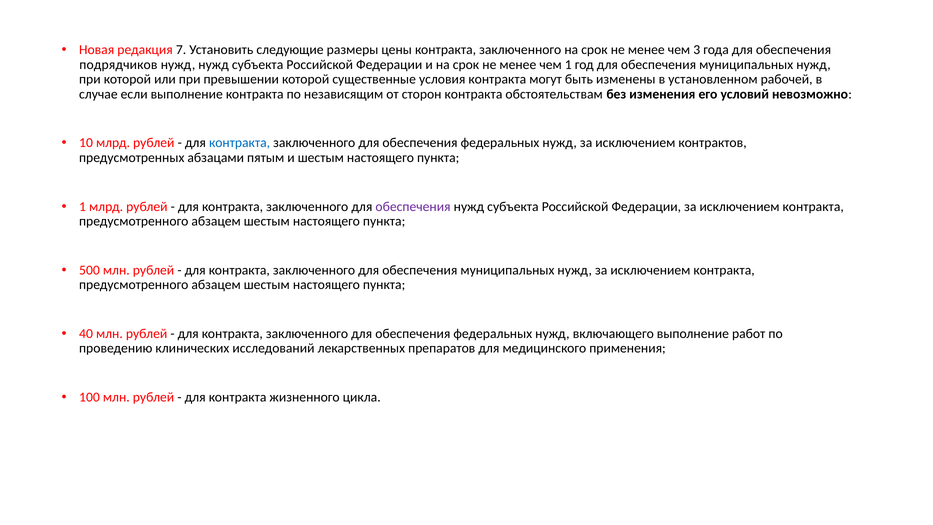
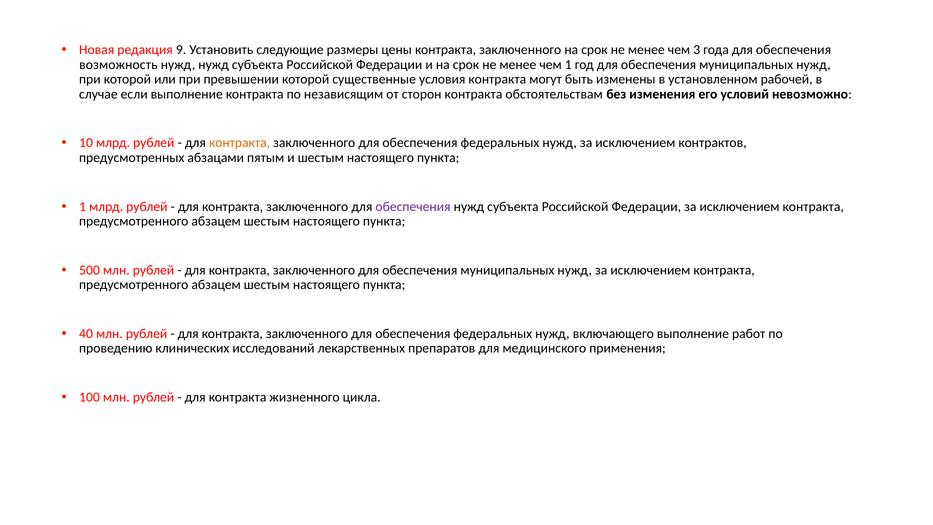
7: 7 -> 9 (181, 50)
подрядчиков: подрядчиков -> возможность (118, 65)
контракта colour: blue -> orange (240, 143)
